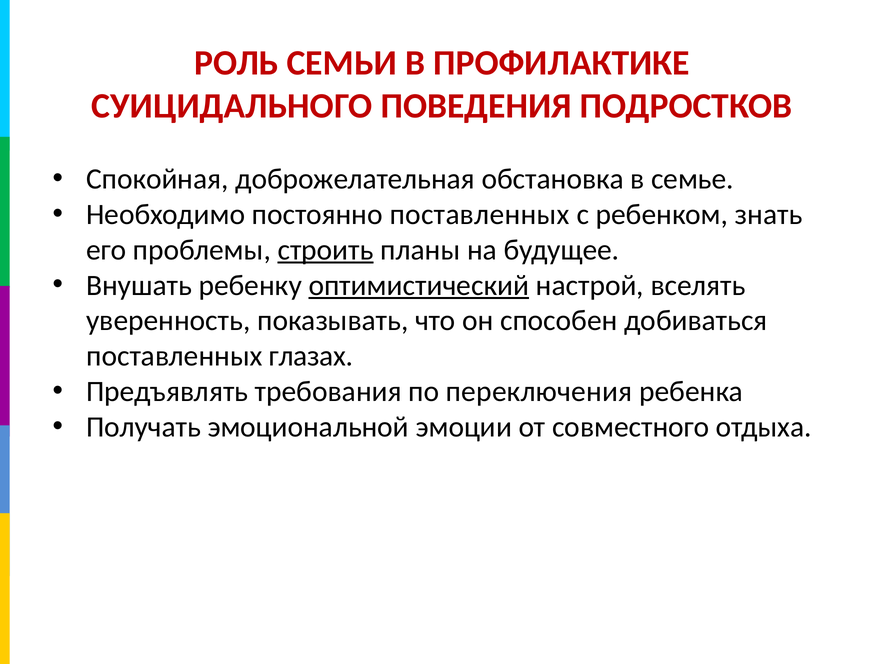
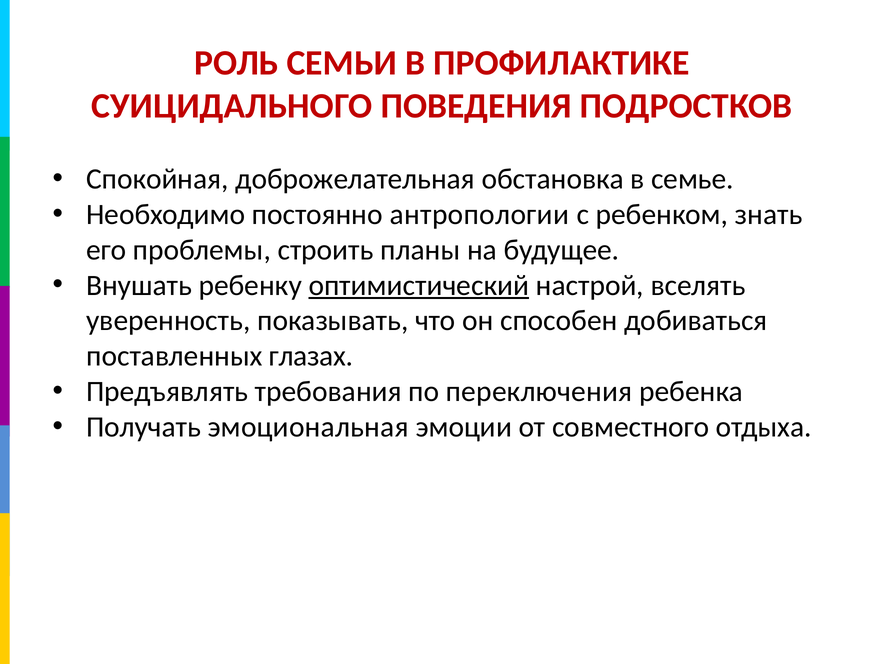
постоянно поставленных: поставленных -> антропологии (480, 214)
строить underline: present -> none (326, 250)
эмоциональной: эмоциональной -> эмоциональная (308, 427)
